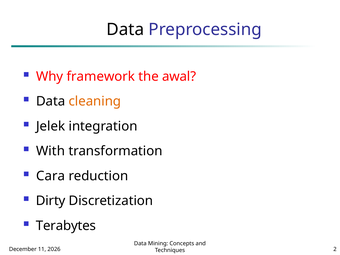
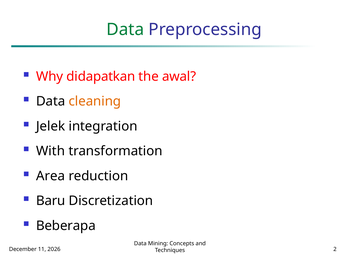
Data colour: black -> green (125, 30)
framework: framework -> didapatkan (101, 76)
Cara: Cara -> Area (51, 176)
Dirty: Dirty -> Baru (51, 201)
Terabytes: Terabytes -> Beberapa (66, 226)
